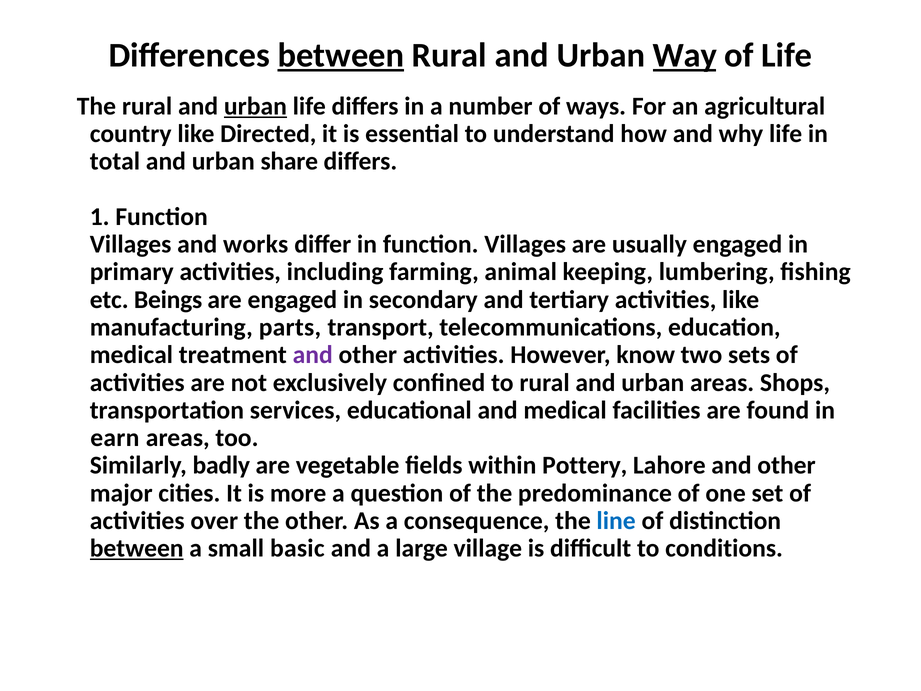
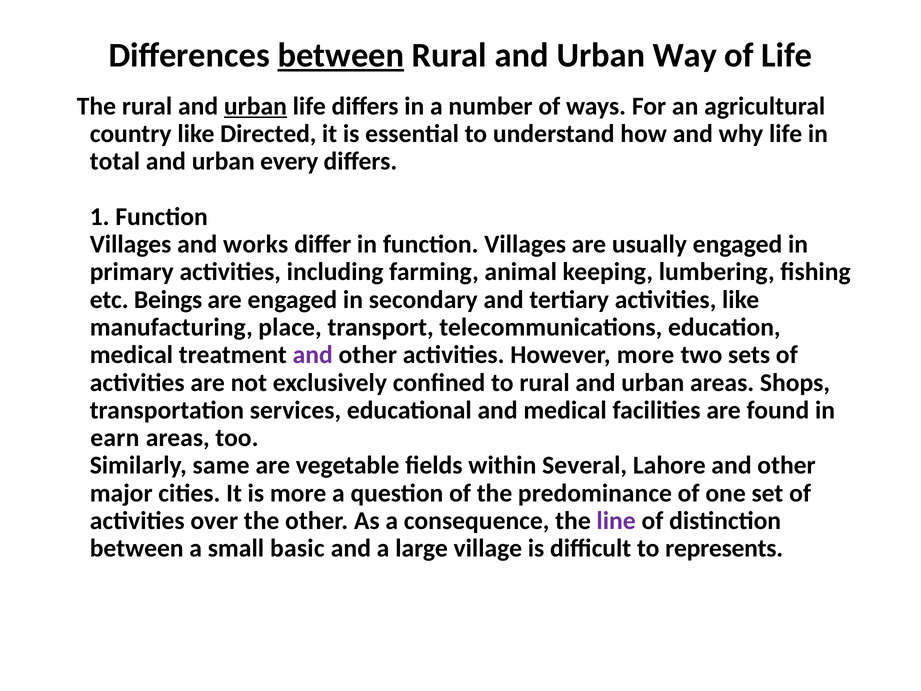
Way underline: present -> none (685, 55)
share: share -> every (289, 161)
parts: parts -> place (290, 327)
However know: know -> more (645, 355)
badly: badly -> same (221, 465)
Pottery: Pottery -> Several (585, 465)
line colour: blue -> purple (616, 521)
between underline: present -> none (137, 548)
conditions: conditions -> represents (724, 548)
